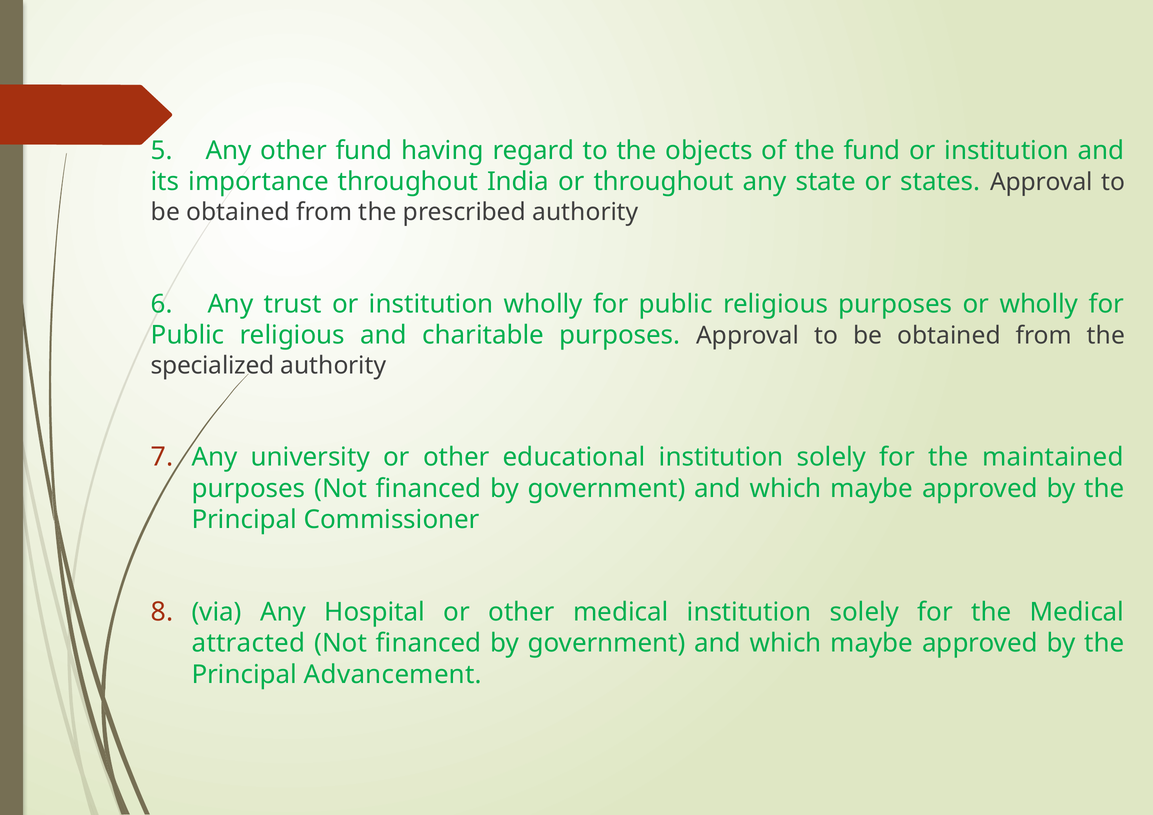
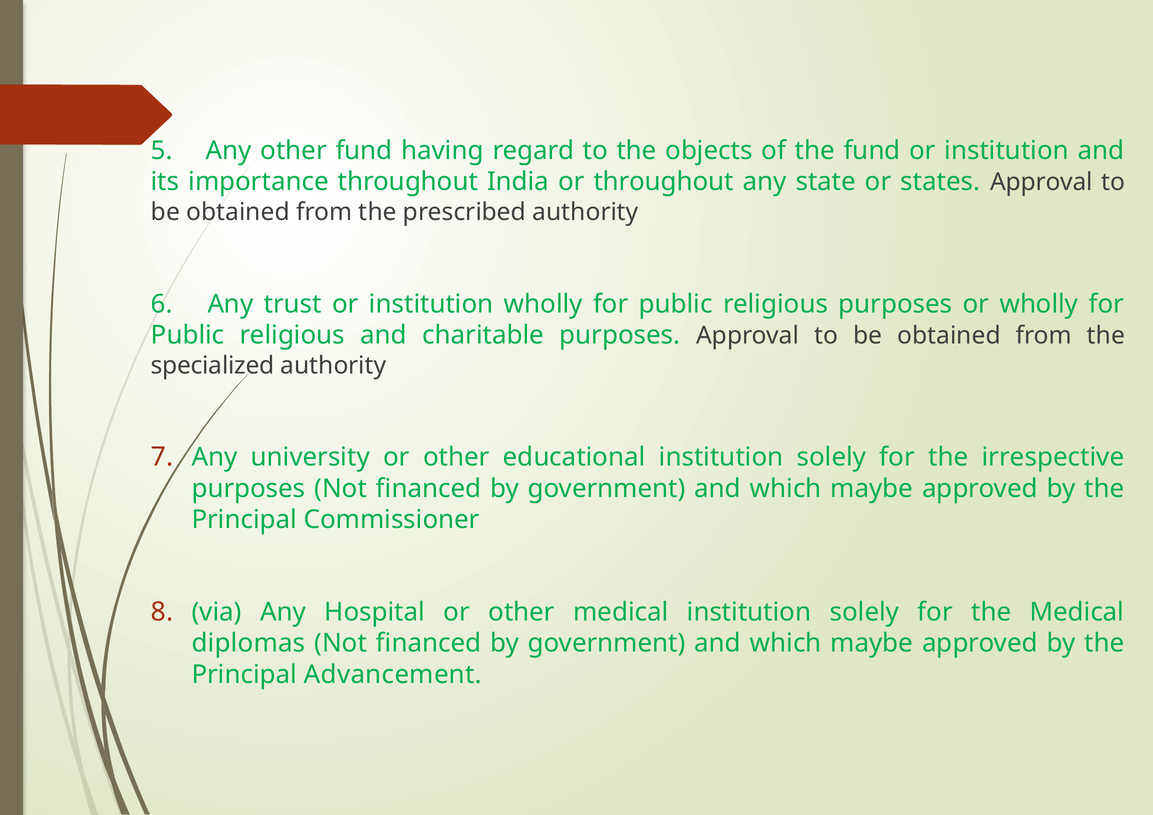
maintained: maintained -> irrespective (1053, 458)
attracted: attracted -> diplomas (248, 644)
